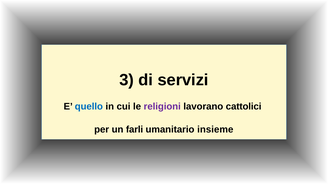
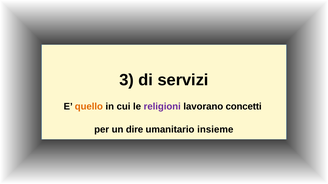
quello colour: blue -> orange (89, 107)
cattolici: cattolici -> concetti (244, 107)
farli: farli -> dire (135, 130)
